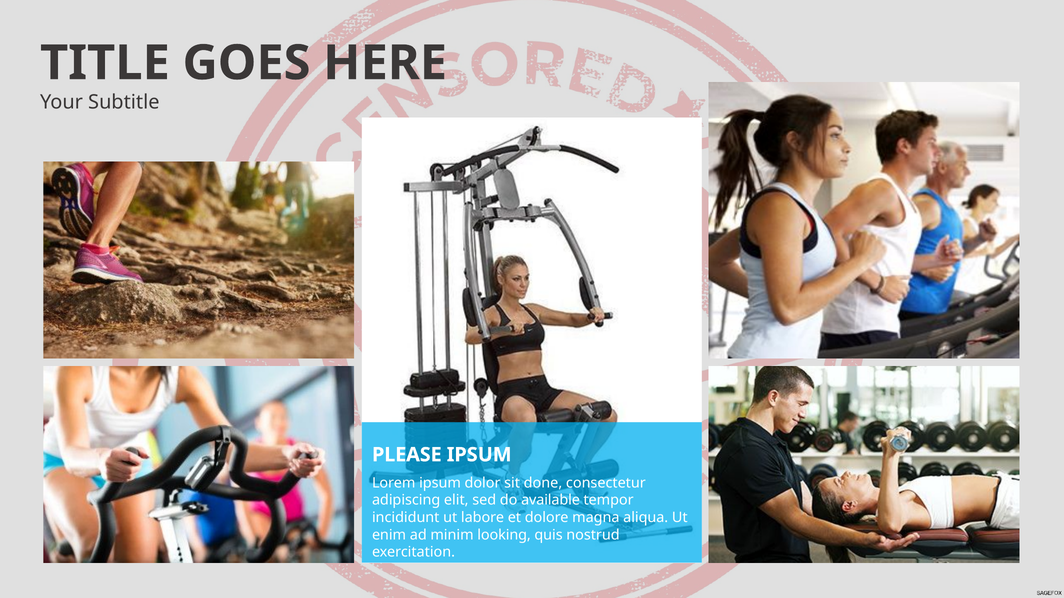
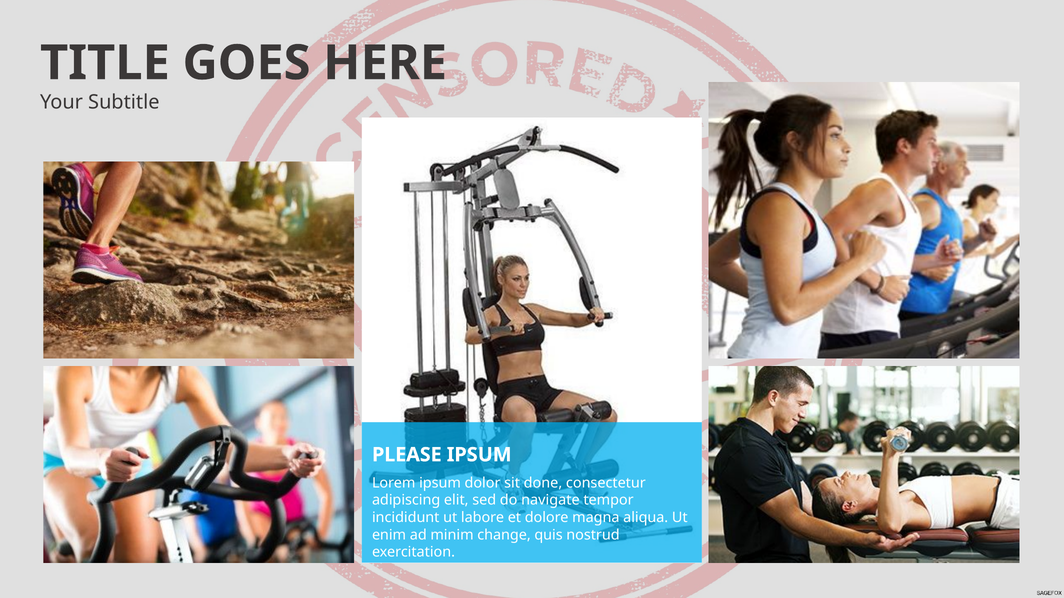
available: available -> navigate (550, 501)
looking: looking -> change (504, 535)
